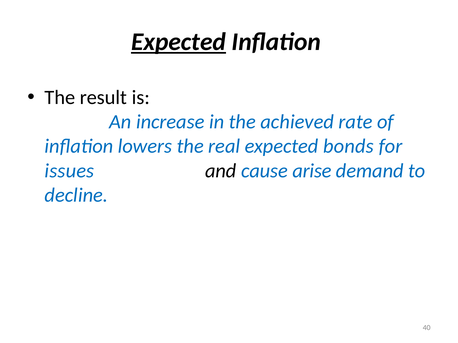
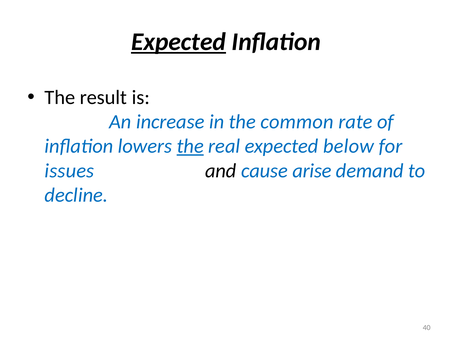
achieved: achieved -> common (297, 122)
the underline: none -> present (190, 146)
bonds: bonds -> below (349, 146)
